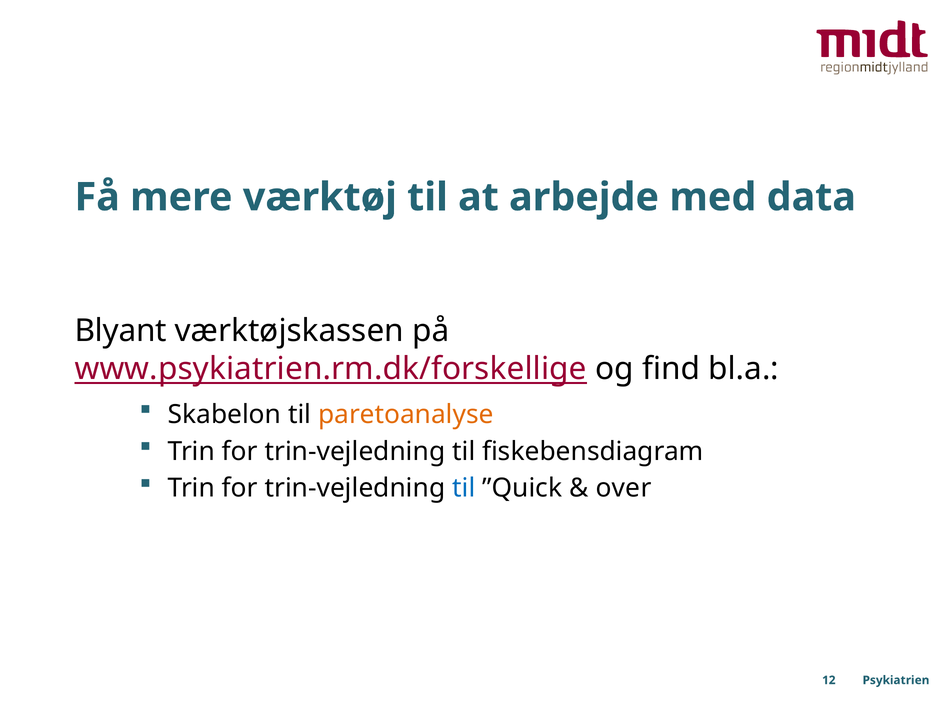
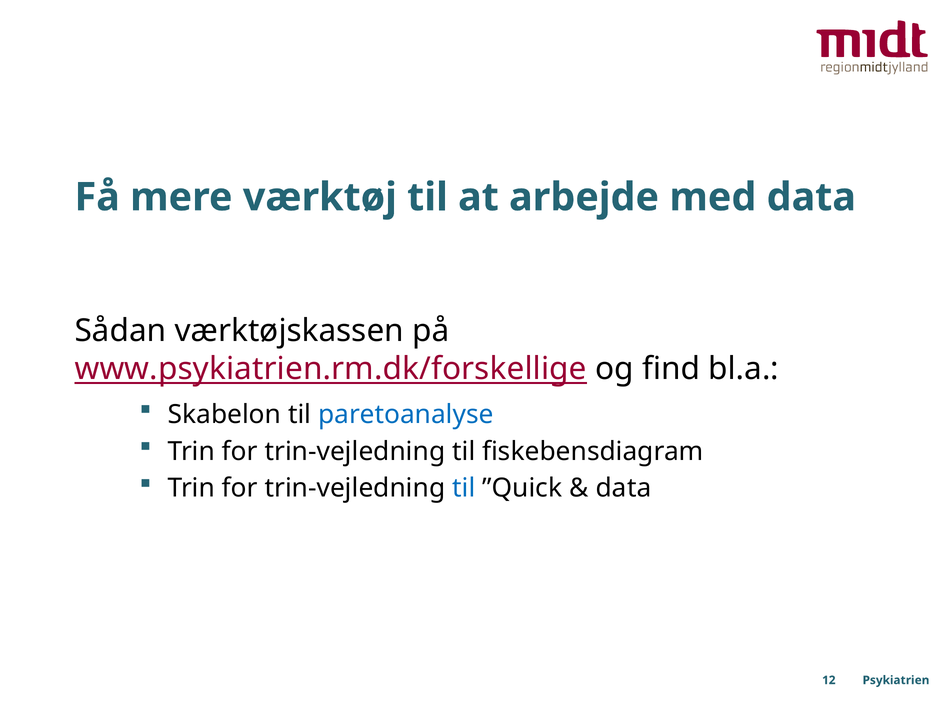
Blyant: Blyant -> Sådan (121, 331)
paretoanalyse colour: orange -> blue (406, 415)
over: over -> data (624, 488)
